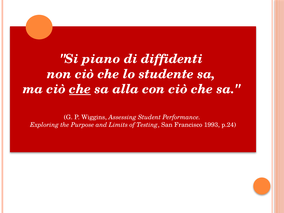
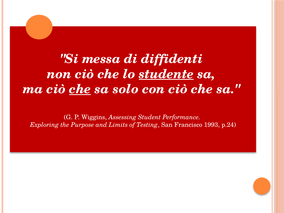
piano: piano -> messa (101, 59)
studente underline: none -> present (166, 74)
alla: alla -> solo (126, 89)
